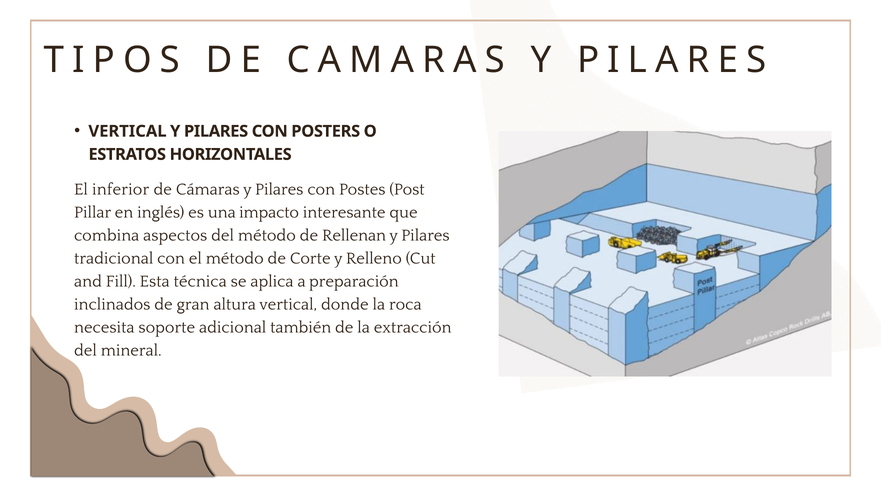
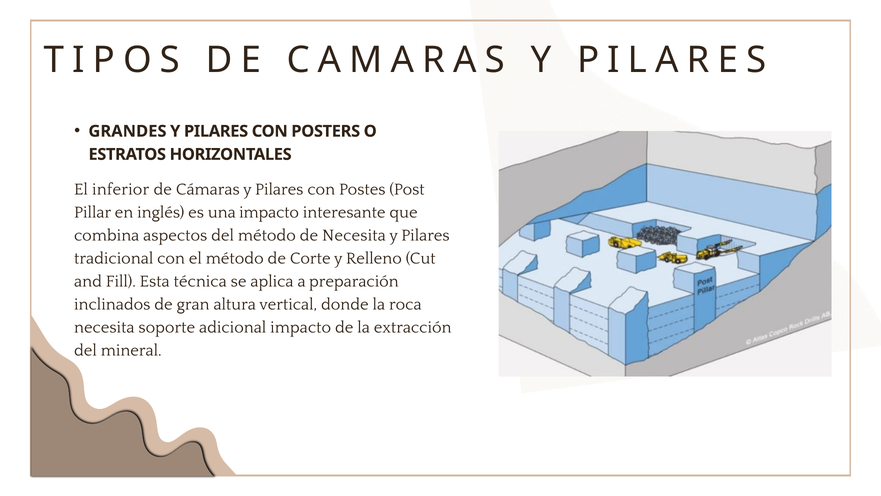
VERTICAL: VERTICAL -> GRANDES (127, 131)
de Rellenan: Rellenan -> Necesita (354, 235)
también: también -> impacto (301, 327)
